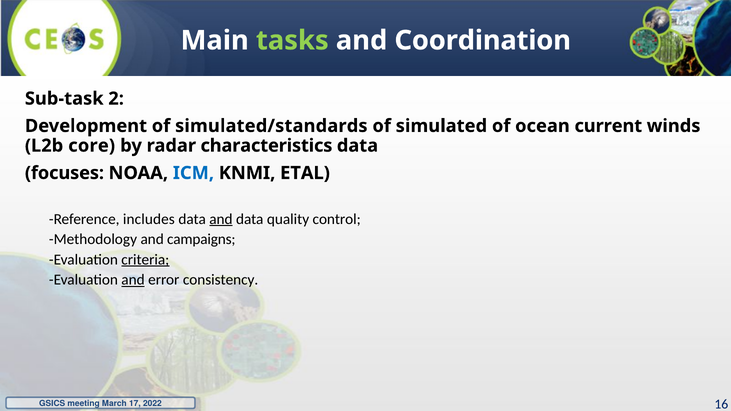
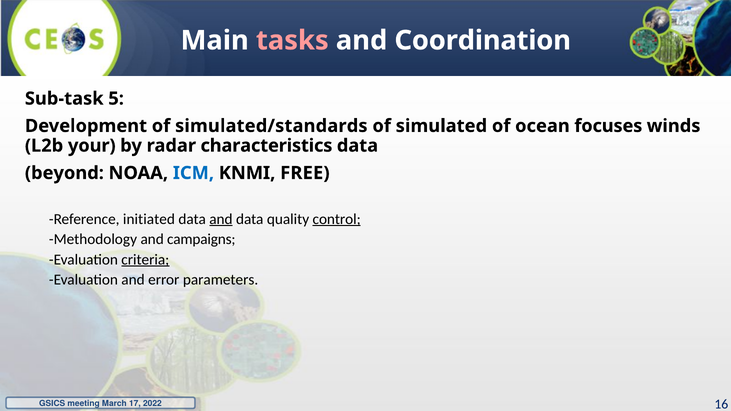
tasks colour: light green -> pink (292, 40)
2: 2 -> 5 (116, 99)
current: current -> focuses (608, 126)
core: core -> your (92, 146)
focuses: focuses -> beyond (64, 173)
ETAL: ETAL -> FREE (305, 173)
includes: includes -> initiated (149, 219)
control underline: none -> present (337, 219)
and underline: present -> none (133, 280)
consistency: consistency -> parameters (221, 280)
